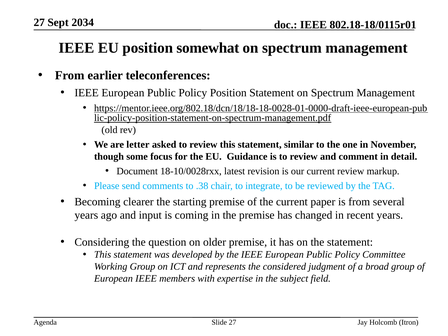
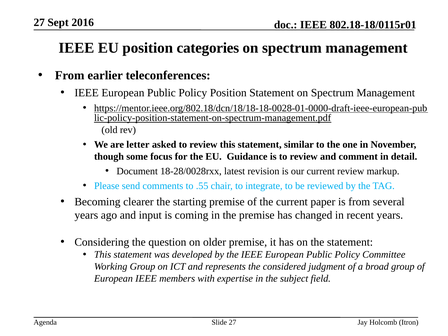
2034: 2034 -> 2016 (83, 22)
somewhat: somewhat -> categories (208, 48)
18-10/0028rxx: 18-10/0028rxx -> 18-28/0028rxx (191, 171)
.38: .38 -> .55 (202, 186)
